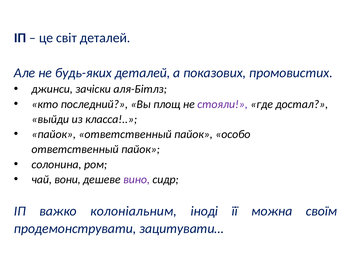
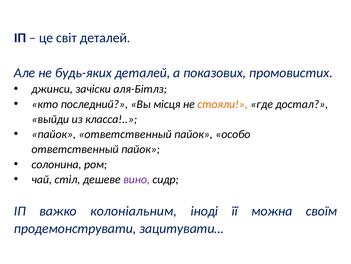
площ: площ -> місця (167, 104)
стояли colour: purple -> orange (223, 104)
вони: вони -> стіл (67, 179)
